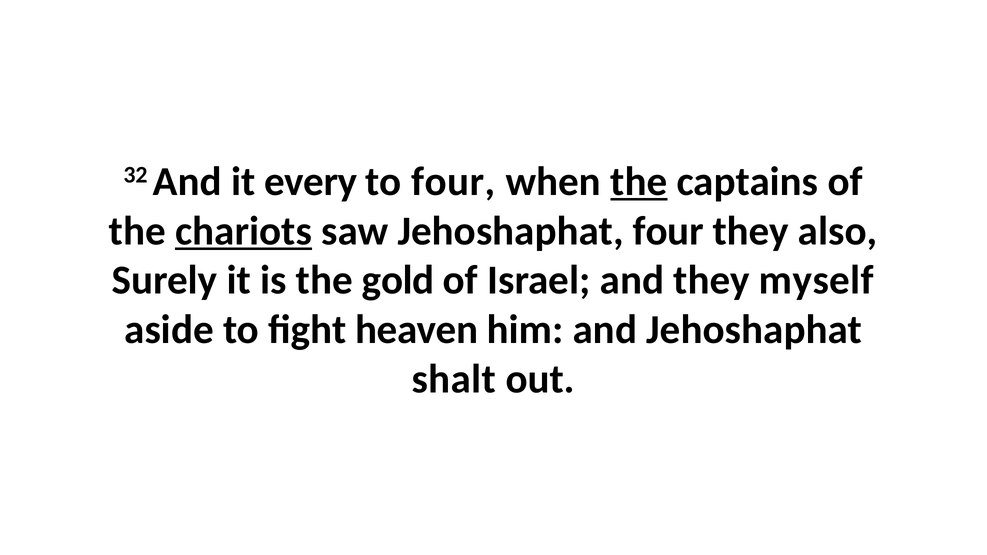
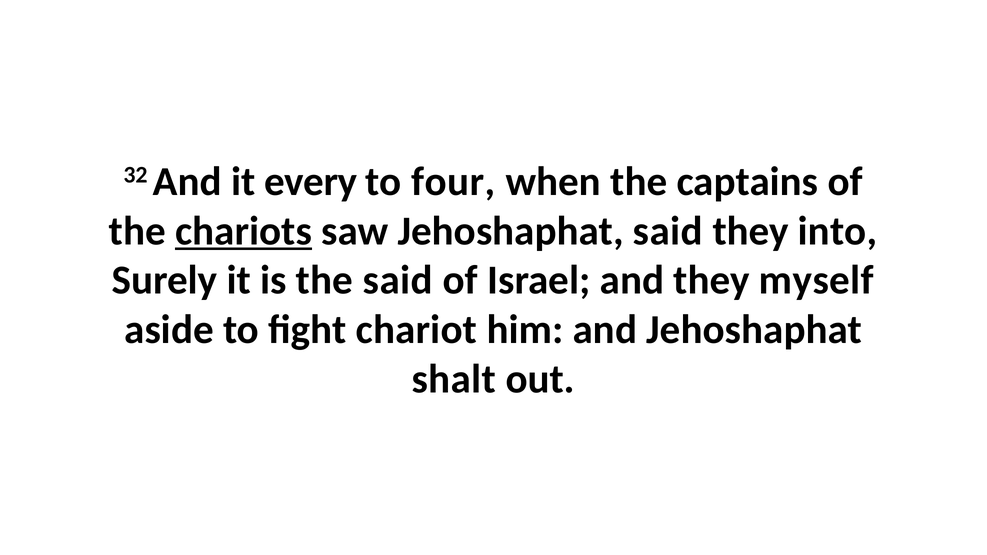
the underline: present -> none (639, 182)
Jehoshaphat four: four -> said (668, 231)
also: also -> into (837, 231)
the gold: gold -> said (398, 280)
heaven: heaven -> chariot (416, 330)
